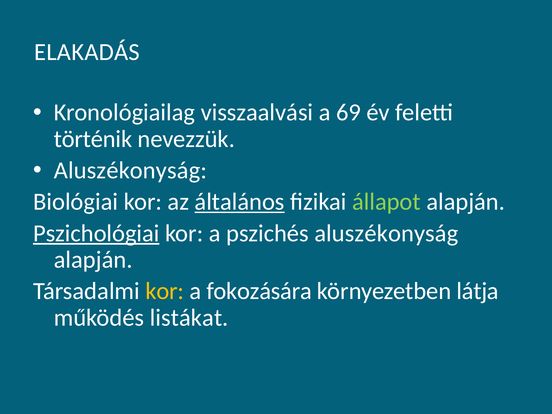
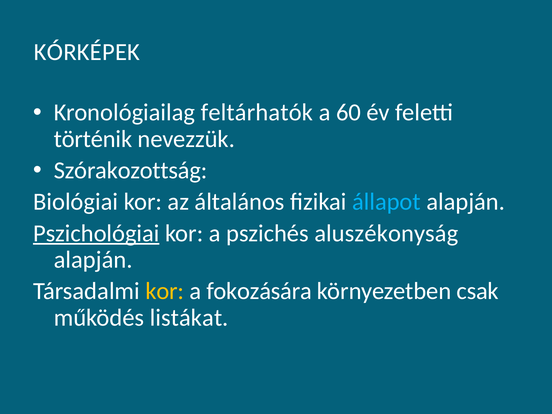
ELAKADÁS: ELAKADÁS -> KÓRKÉPEK (87, 52)
visszaalvási: visszaalvási -> feltárhatók (257, 112)
69: 69 -> 60 (349, 112)
Aluszékonyság: Aluszékonyság -> Szórakozottság (131, 170)
általános underline: present -> none (240, 202)
állapot colour: light green -> light blue (386, 202)
látja: látja -> csak (478, 291)
